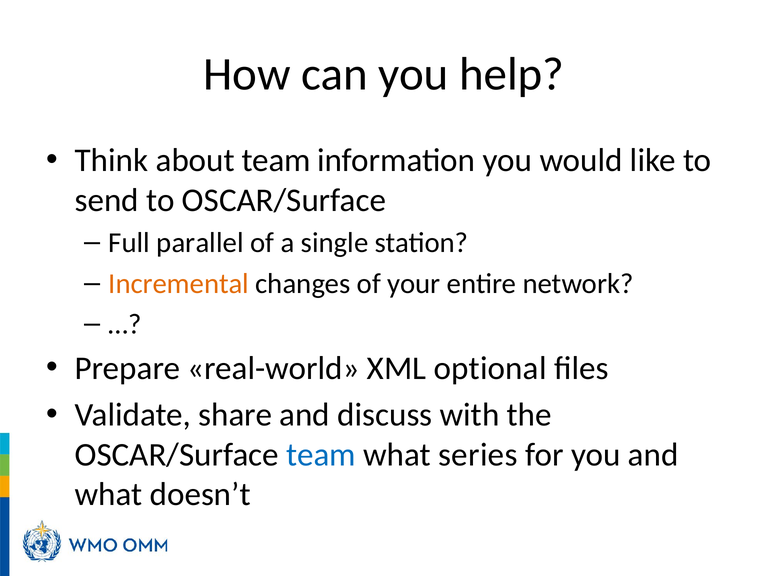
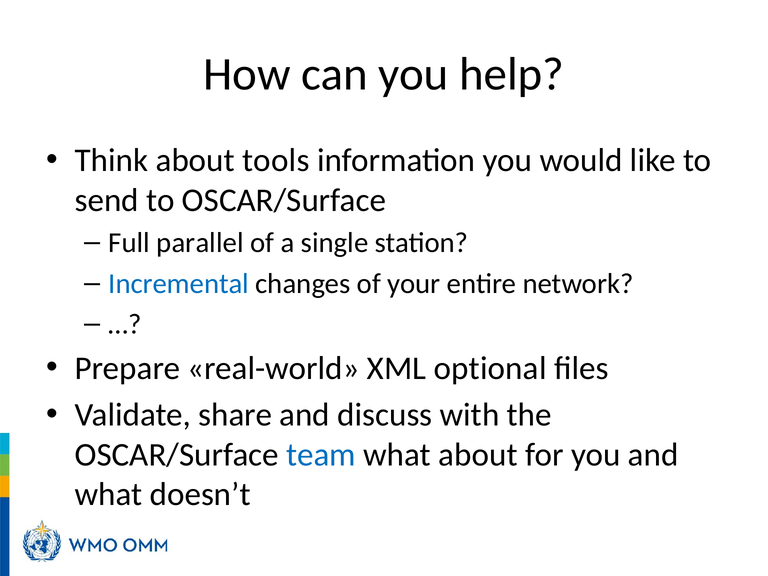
about team: team -> tools (276, 160)
Incremental colour: orange -> blue (179, 284)
what series: series -> about (478, 455)
